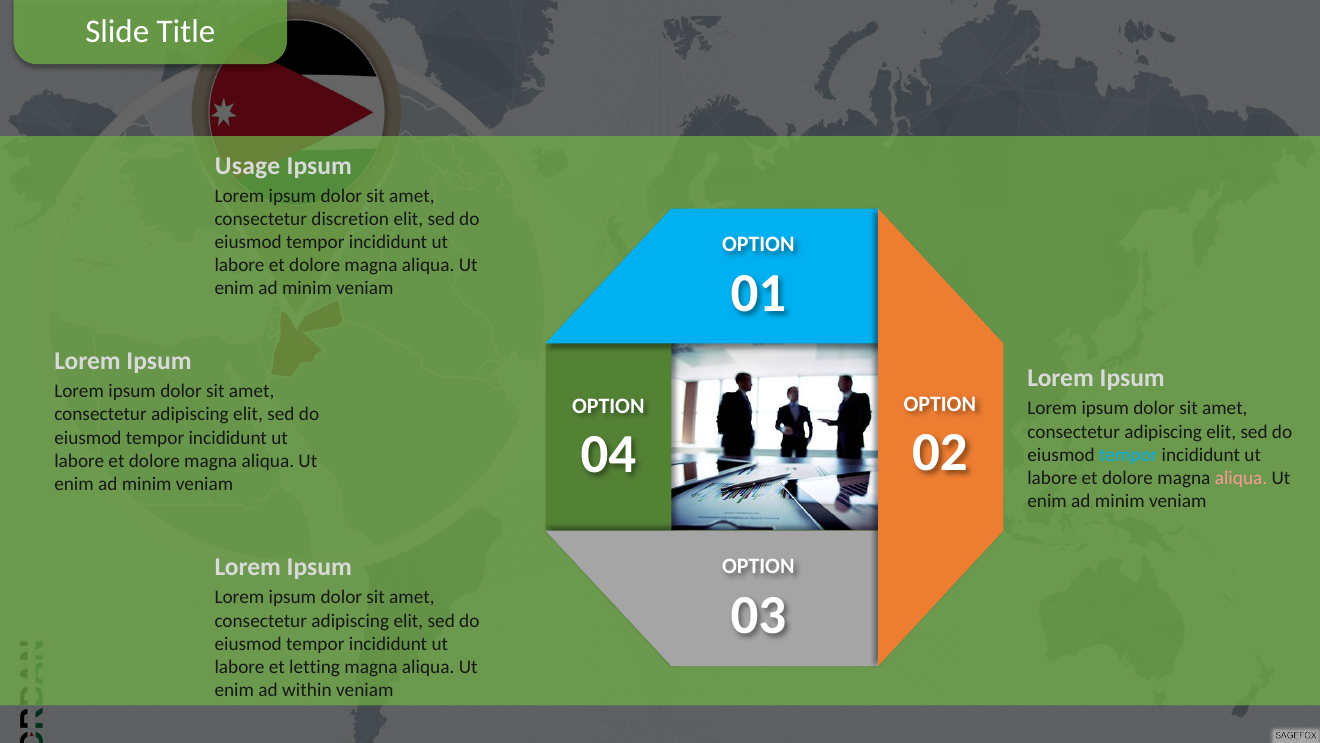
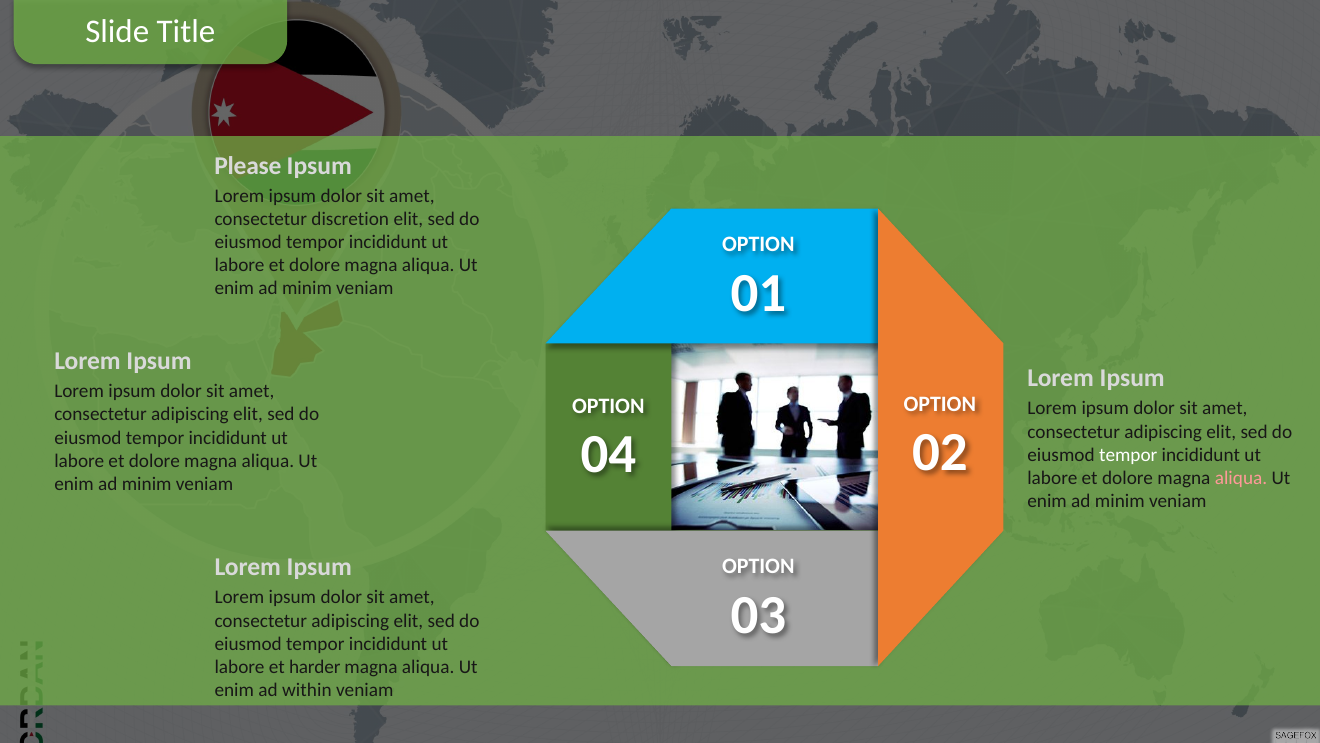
Usage: Usage -> Please (248, 166)
tempor colour: light blue -> white (1128, 454)
letting: letting -> harder (315, 666)
